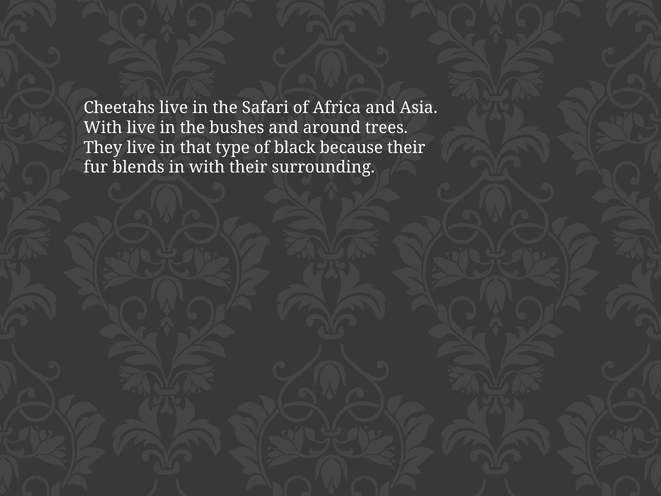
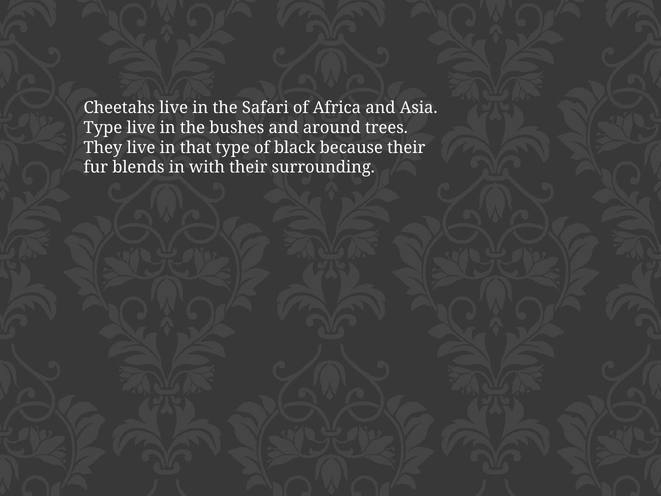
With: With -> Type (103, 128)
